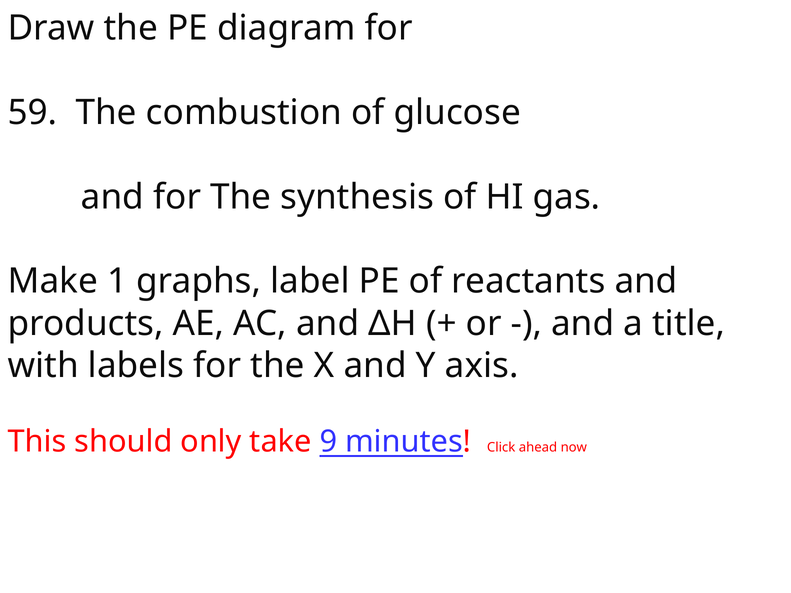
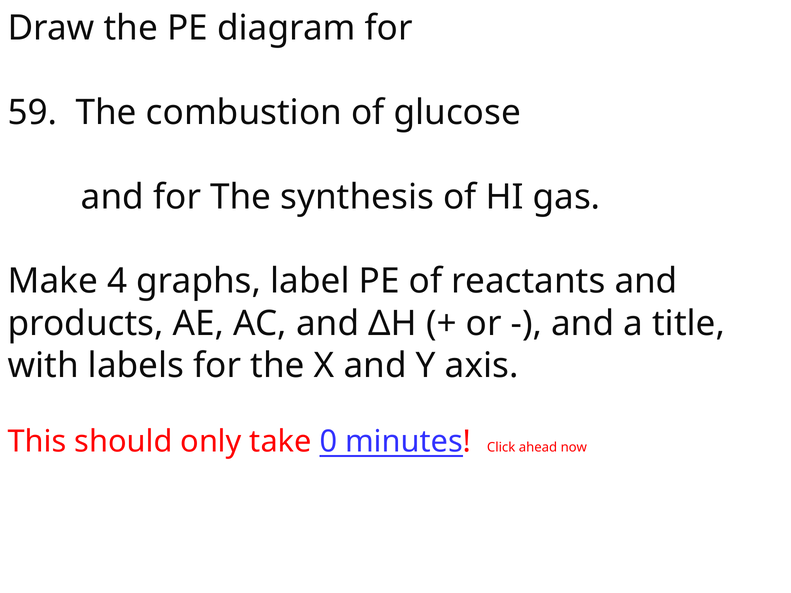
1: 1 -> 4 (117, 281)
9: 9 -> 0 (328, 442)
